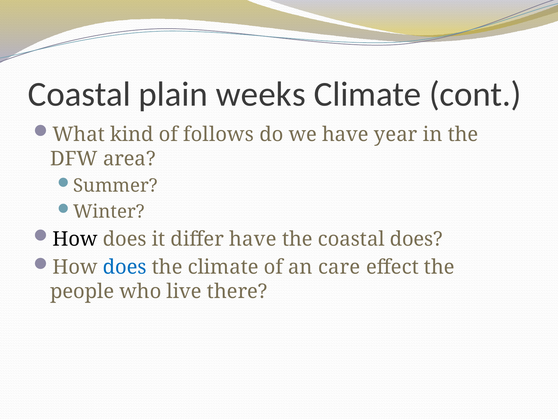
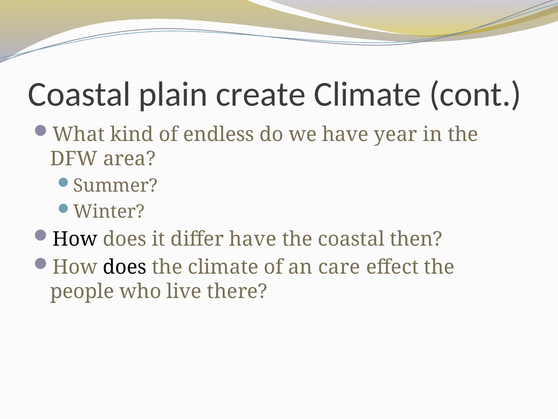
weeks: weeks -> create (261, 94)
follows: follows -> endless (219, 134)
coastal does: does -> then (416, 239)
does colour: blue -> black (125, 267)
